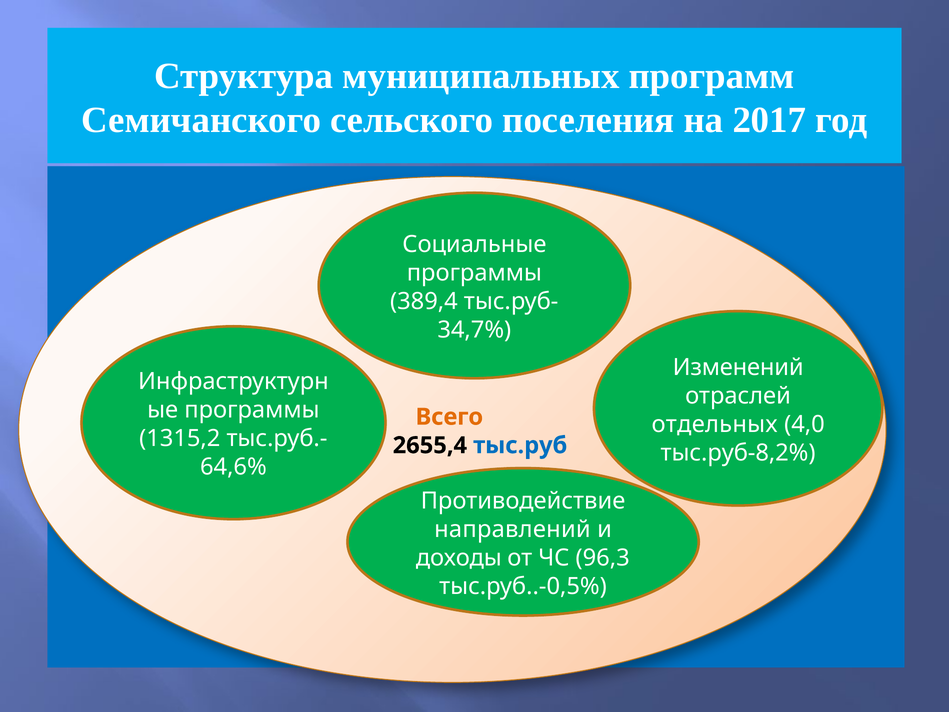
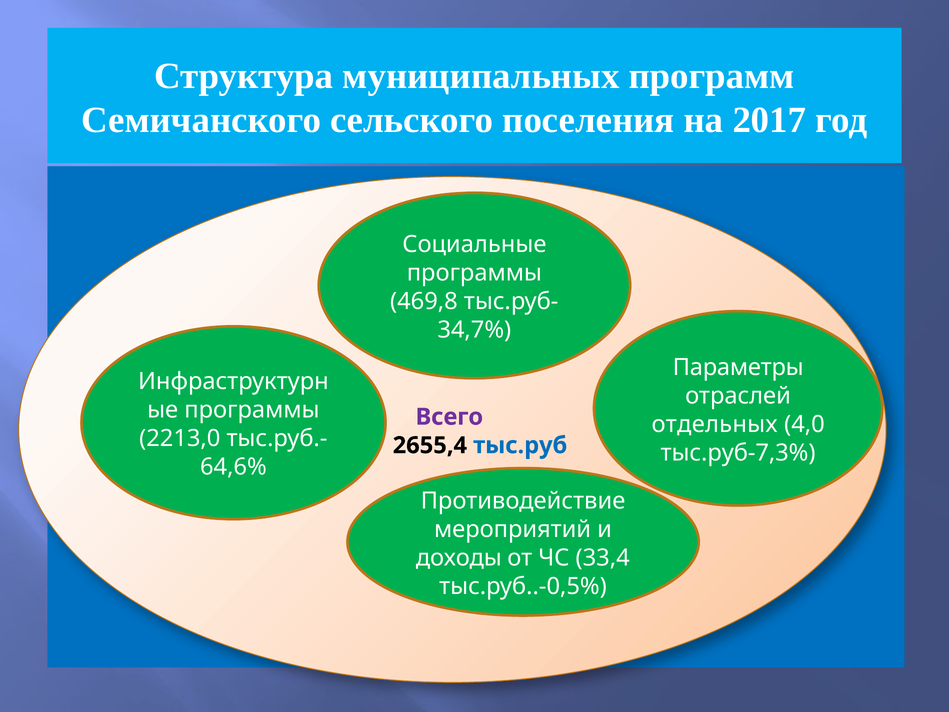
389,4: 389,4 -> 469,8 (424, 301)
Изменений: Изменений -> Параметры (738, 367)
Всего colour: orange -> purple (449, 417)
1315,2: 1315,2 -> 2213,0 (180, 438)
тыс.руб-8,2%: тыс.руб-8,2% -> тыс.руб-7,3% (738, 453)
направлений: направлений -> мероприятий (513, 529)
96,3: 96,3 -> 33,4 (603, 558)
